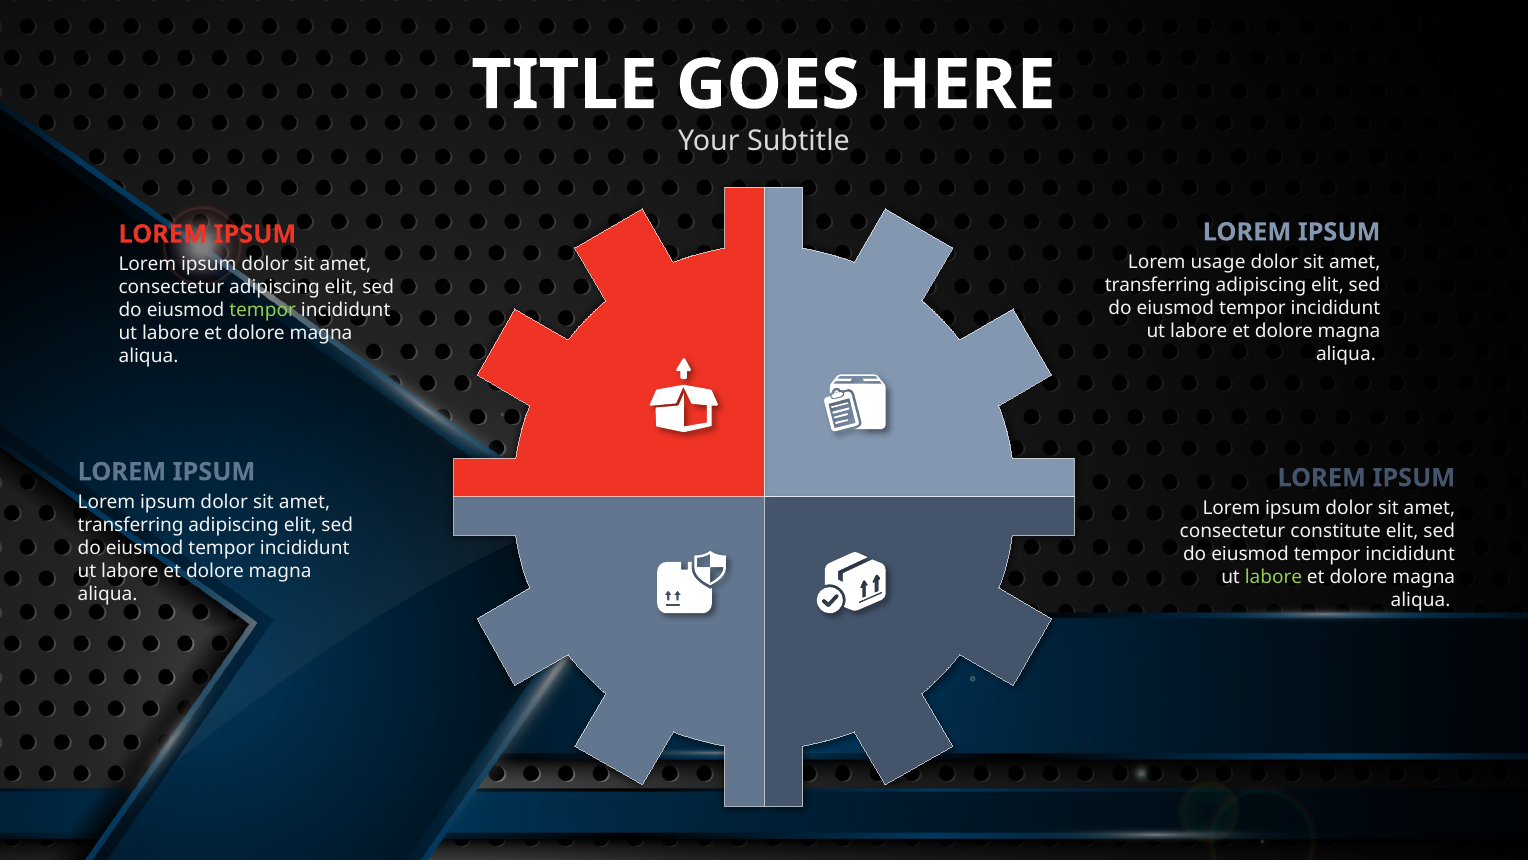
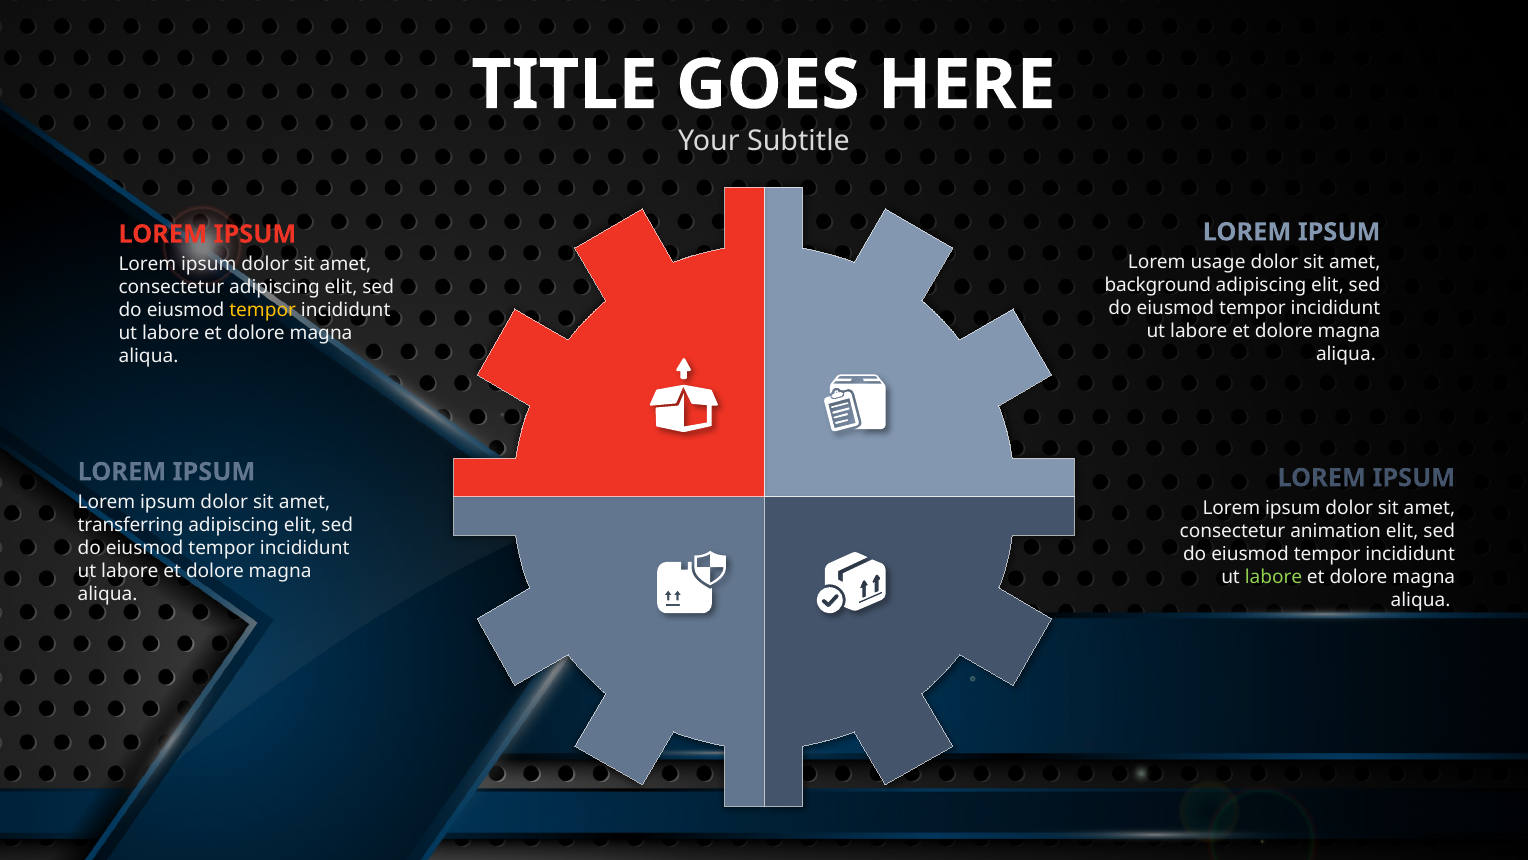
transferring: transferring -> background (1158, 285)
tempor colour: light green -> yellow (263, 310)
constitute: constitute -> animation (1336, 531)
